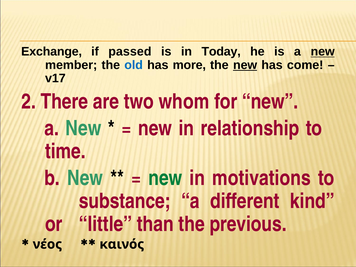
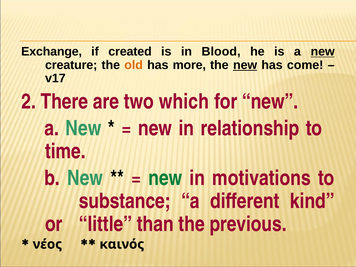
passed: passed -> created (130, 52)
Today: Today -> Blood (221, 52)
member: member -> creature (71, 65)
old colour: blue -> orange (134, 65)
whom: whom -> which (184, 101)
